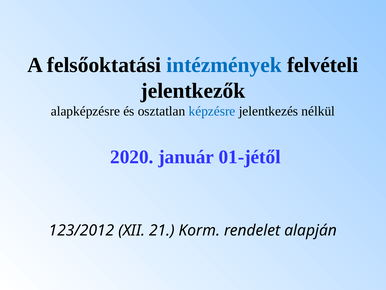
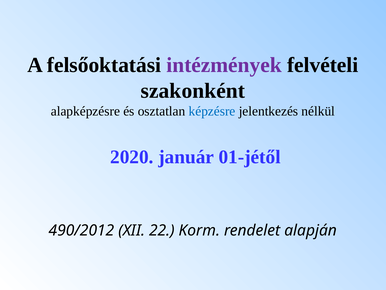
intézmények colour: blue -> purple (224, 65)
jelentkezők: jelentkezők -> szakonként (193, 91)
123/2012: 123/2012 -> 490/2012 (81, 230)
21: 21 -> 22 (162, 230)
